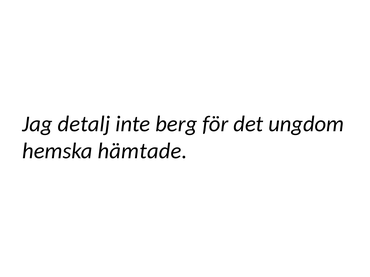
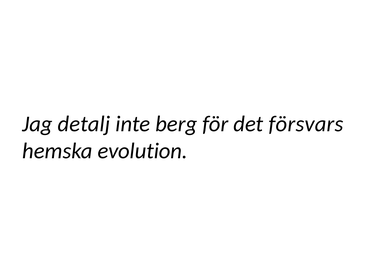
ungdom: ungdom -> försvars (306, 124)
hämtade: hämtade -> evolution (143, 151)
